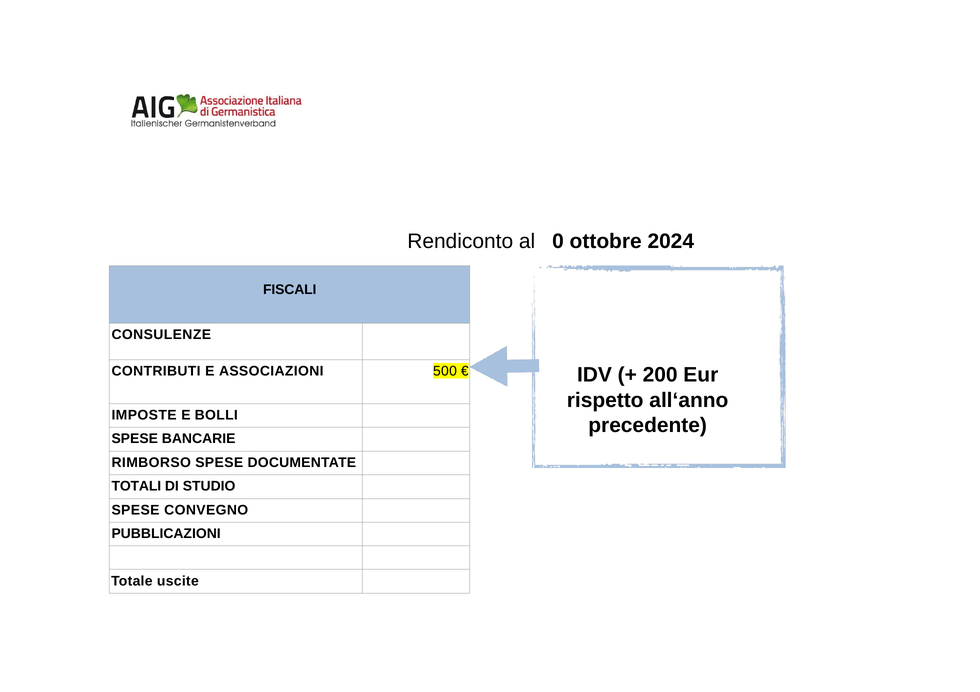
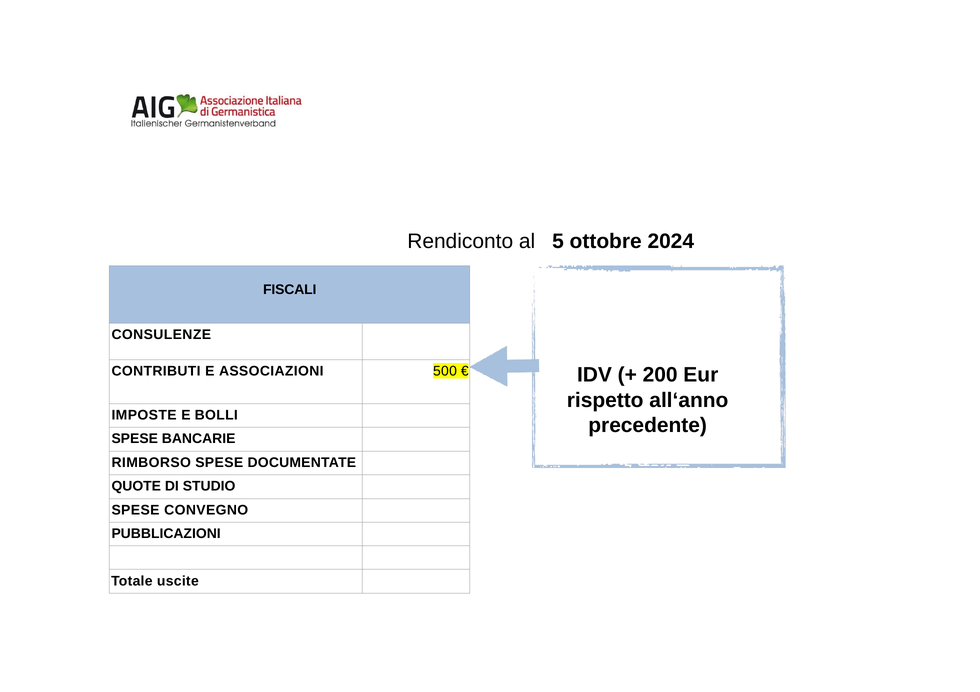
0: 0 -> 5 (558, 242)
TOTALI: TOTALI -> QUOTE (136, 487)
